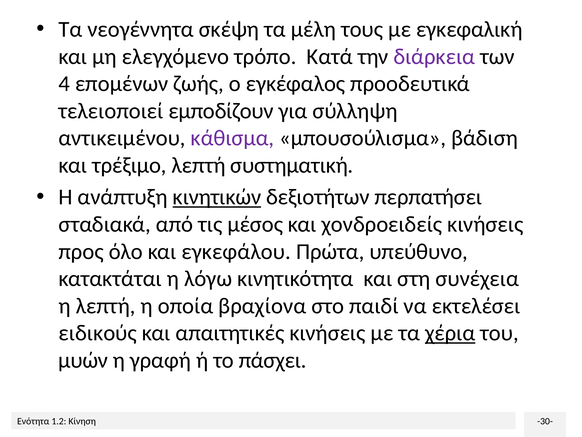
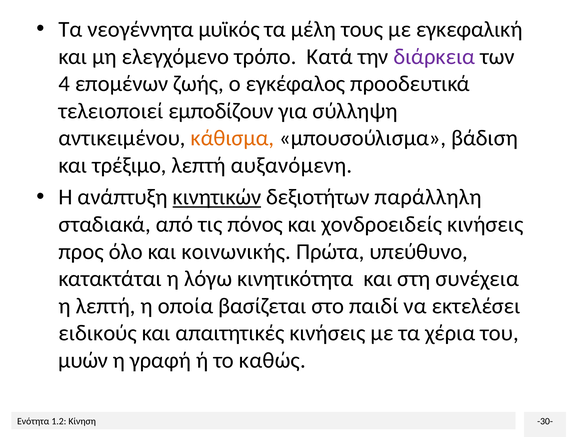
σκέψη: σκέψη -> μυϊκός (229, 29)
κάθισμα colour: purple -> orange (232, 138)
συστηματική: συστηματική -> αυξανόμενη (292, 165)
περπατήσει: περπατήσει -> παράλληλη (428, 197)
μέσος: μέσος -> πόνος (255, 224)
εγκεφάλου: εγκεφάλου -> κοινωνικής (236, 251)
βραχίονα: βραχίονα -> βασίζεται (262, 306)
χέρια underline: present -> none (450, 333)
πάσχει: πάσχει -> καθώς (272, 360)
